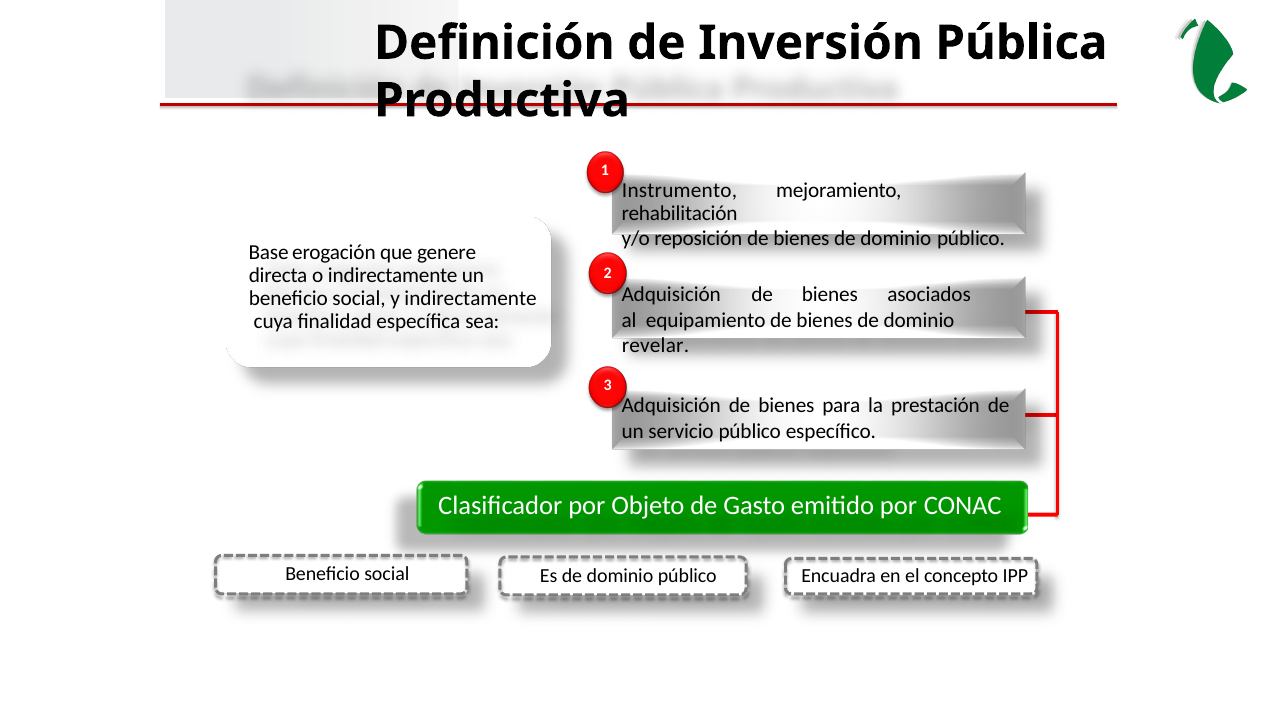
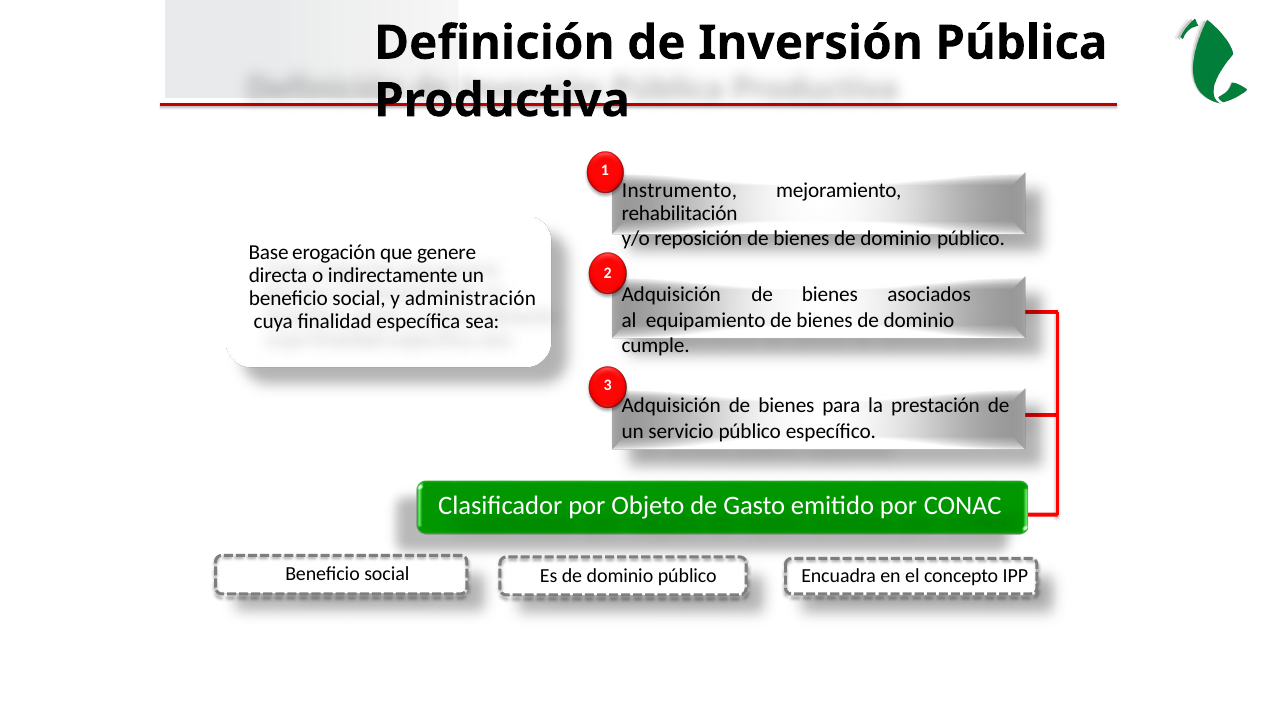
y indirectamente: indirectamente -> administración (470, 299)
revelar: revelar -> cumple (656, 346)
